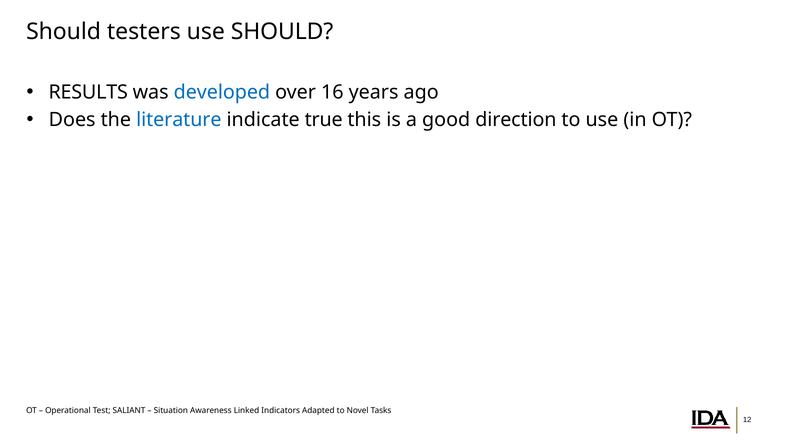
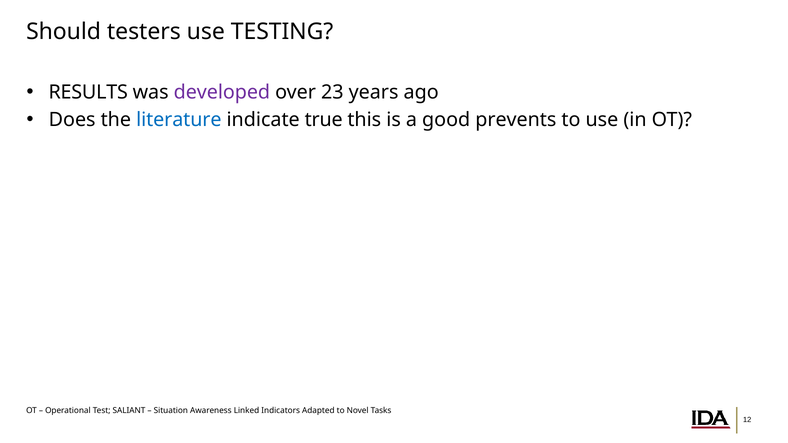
use SHOULD: SHOULD -> TESTING (282, 32)
developed colour: blue -> purple (222, 92)
16: 16 -> 23 (332, 92)
direction: direction -> prevents (516, 120)
